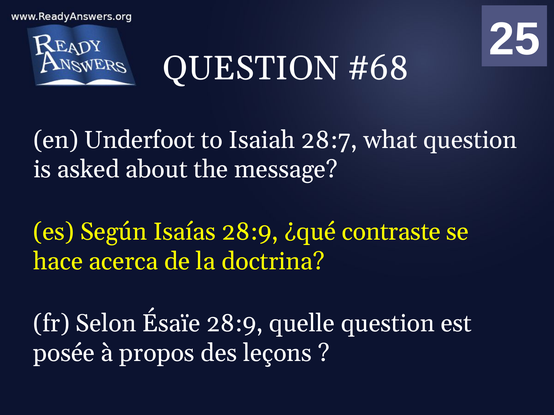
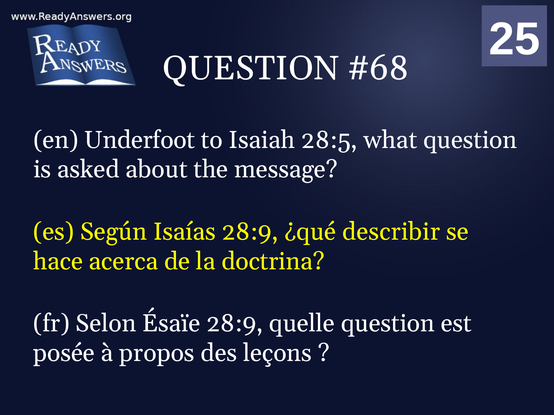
28:7: 28:7 -> 28:5 (329, 140)
contraste: contraste -> describir (391, 232)
